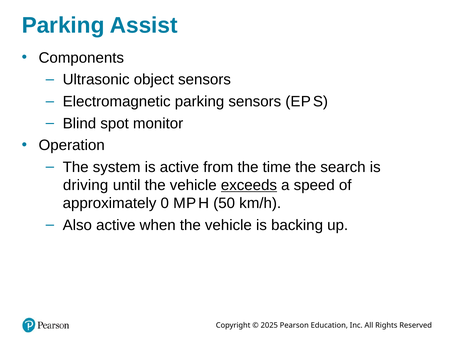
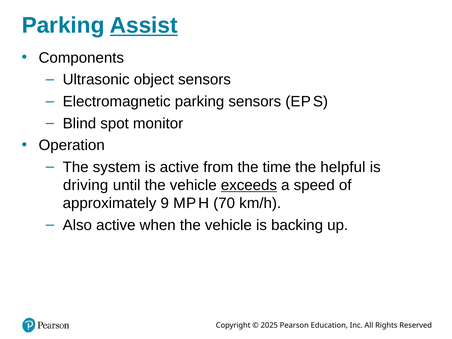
Assist underline: none -> present (144, 25)
search: search -> helpful (343, 167)
0: 0 -> 9 (165, 203)
50: 50 -> 70 (224, 203)
